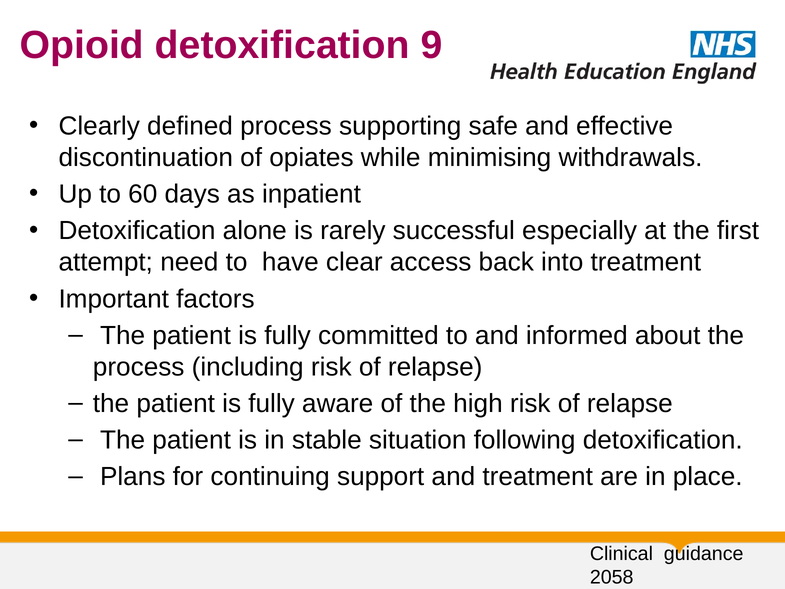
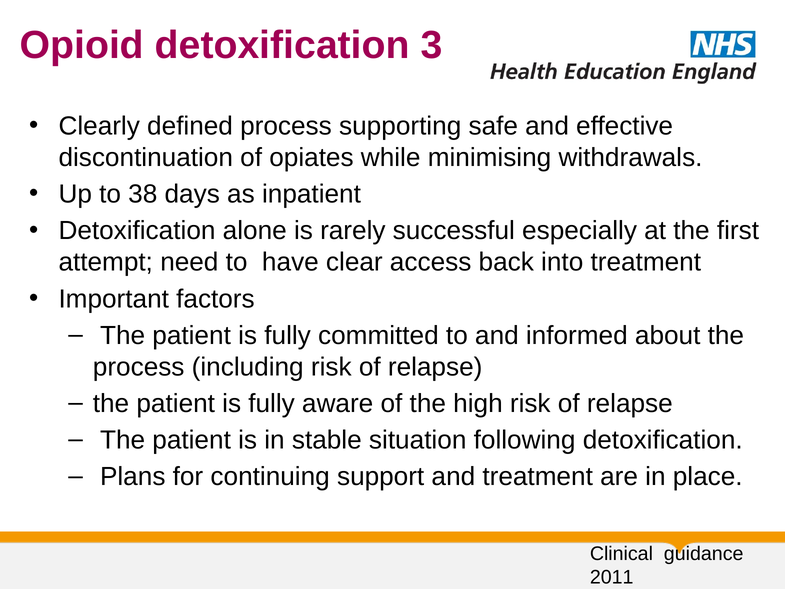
9: 9 -> 3 (431, 45)
60: 60 -> 38 (143, 194)
2058: 2058 -> 2011 (612, 577)
